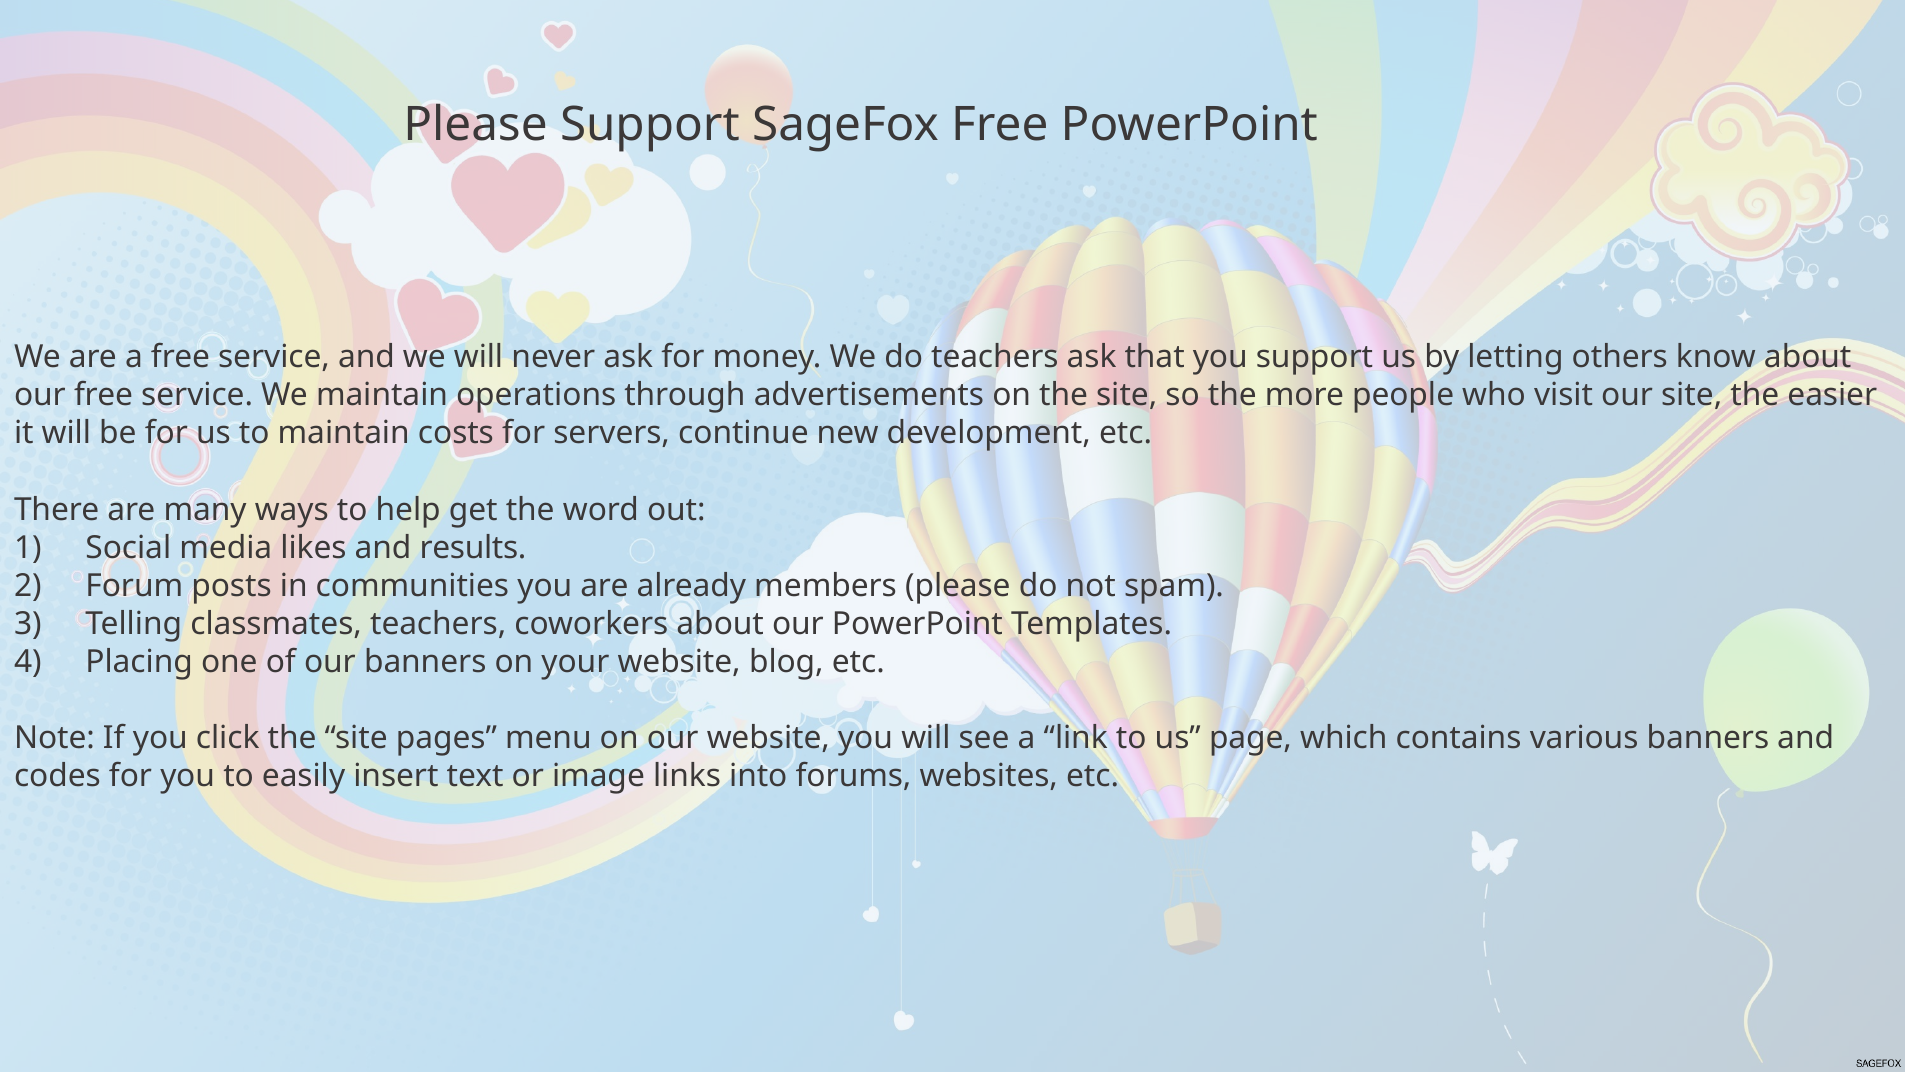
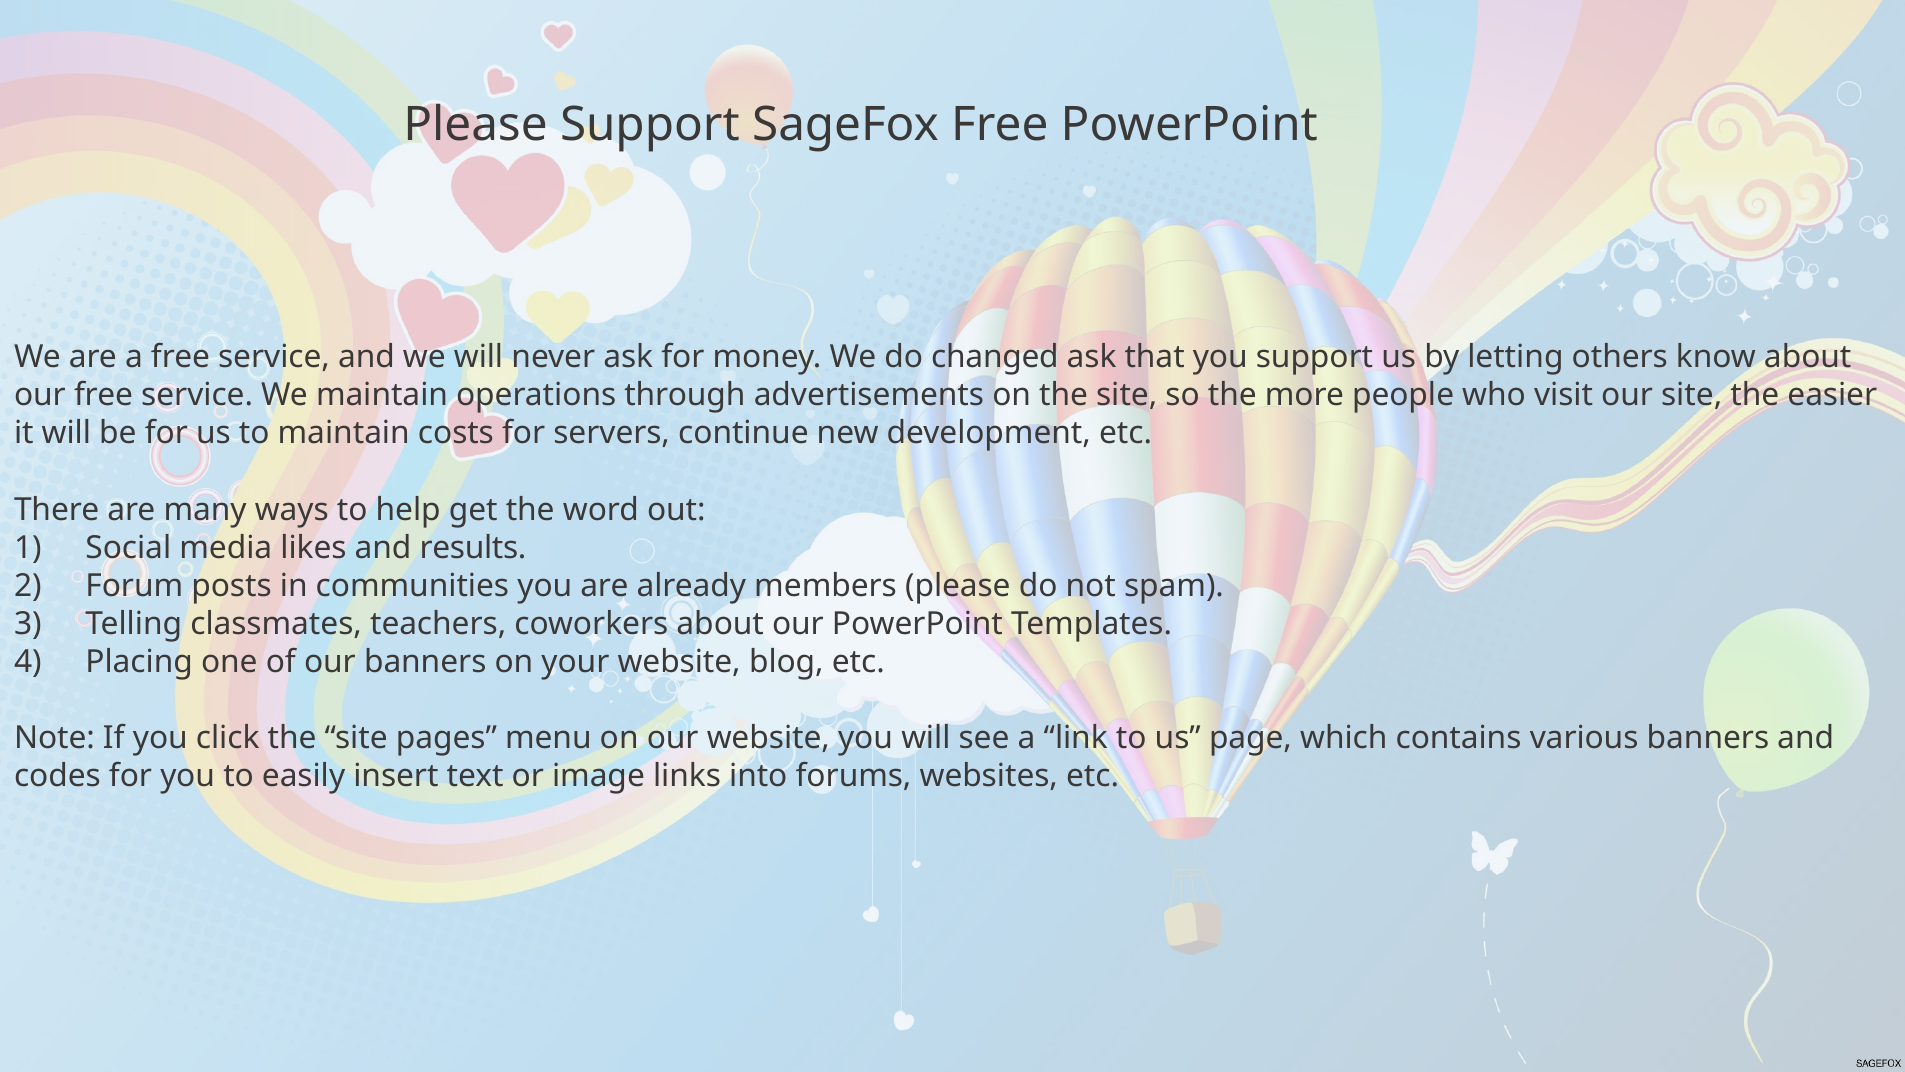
do teachers: teachers -> changed (995, 357)
